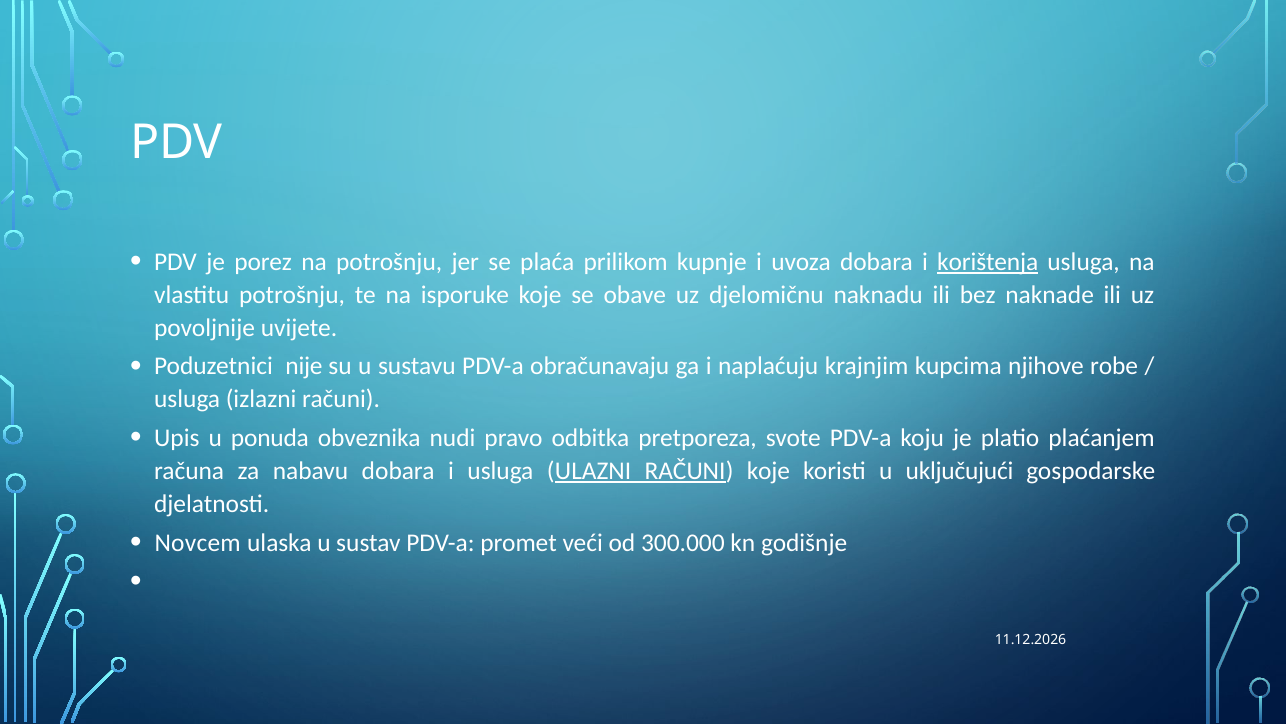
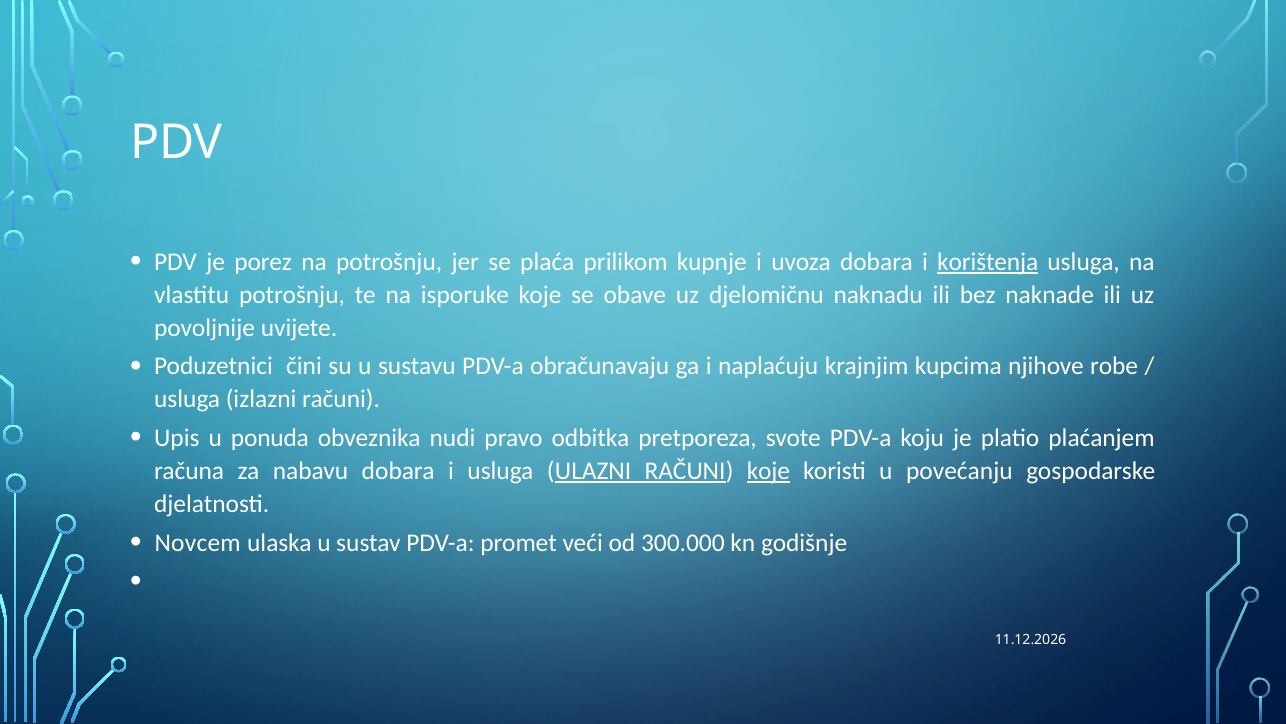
nije: nije -> čini (304, 366)
koje underline: none -> present (768, 471)
uključujući: uključujući -> povećanju (959, 471)
